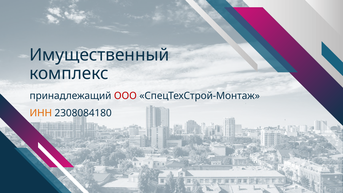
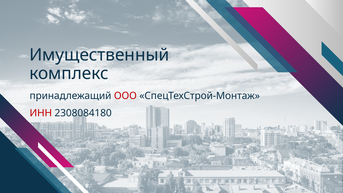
ИНН colour: orange -> red (41, 113)
